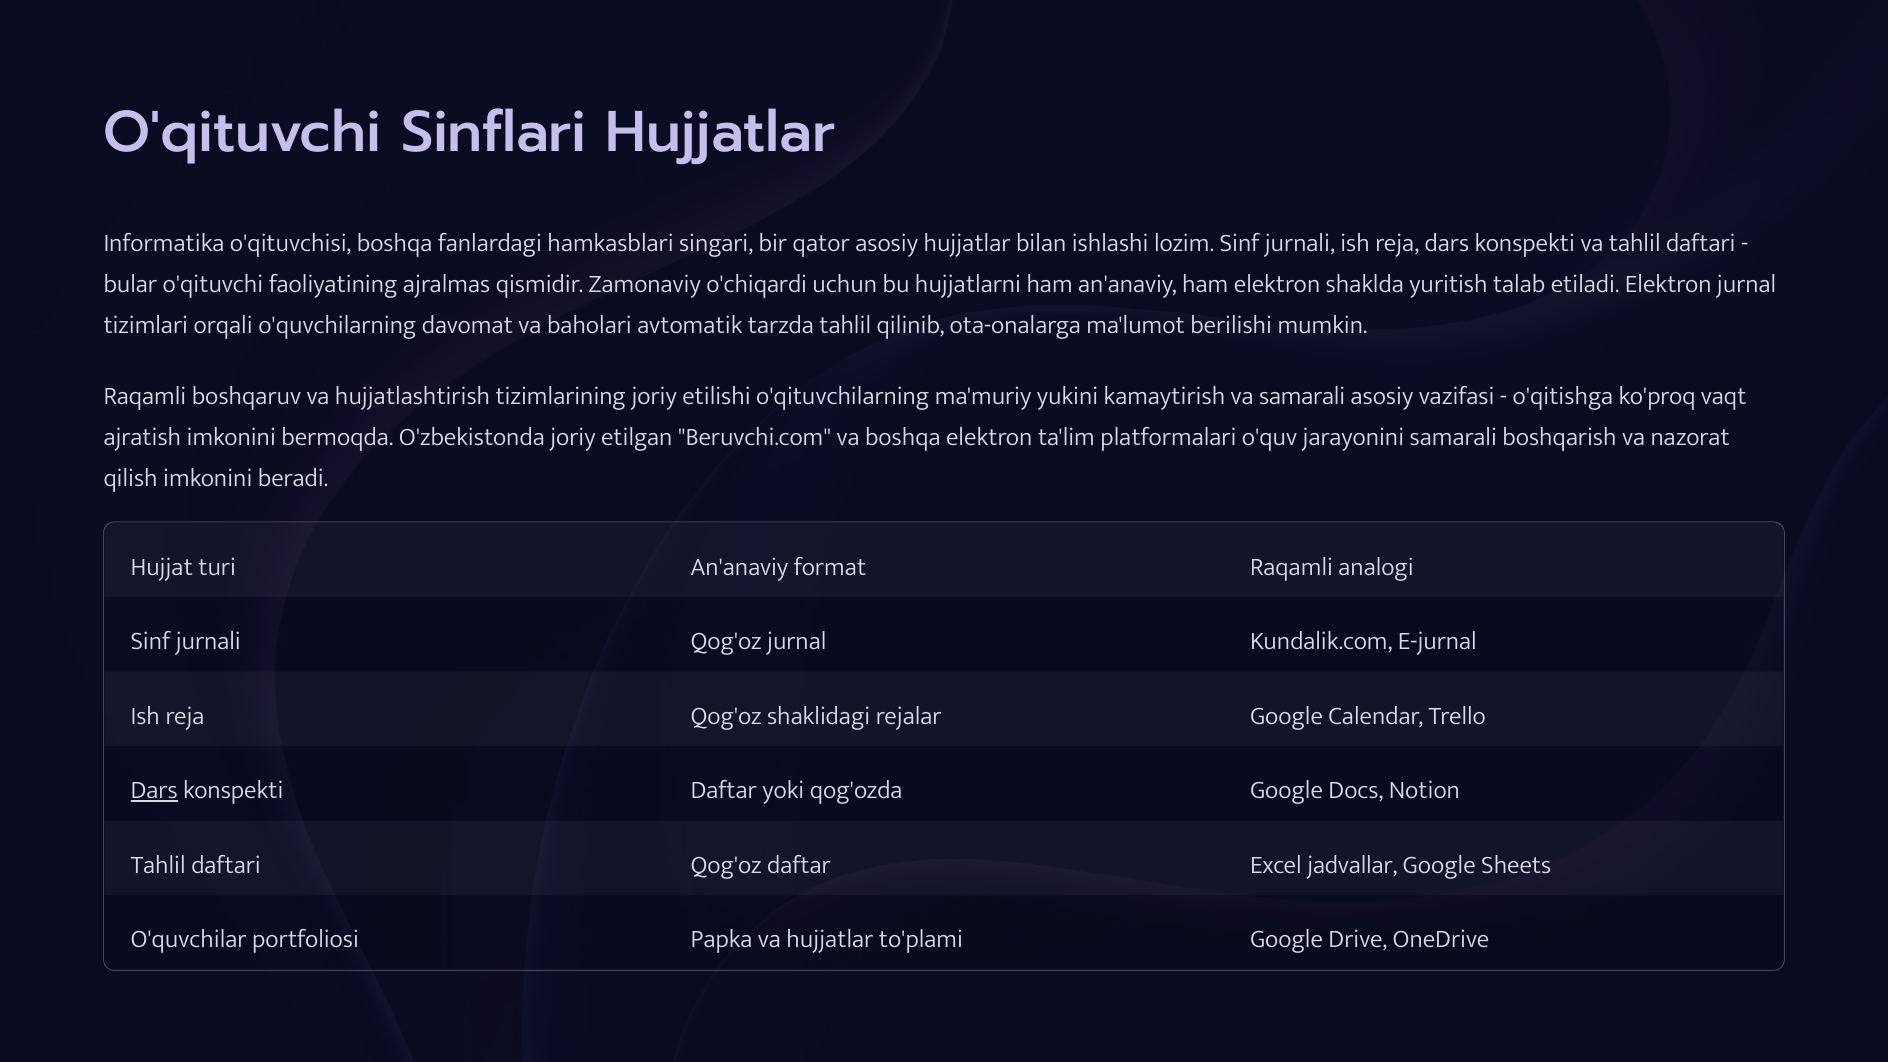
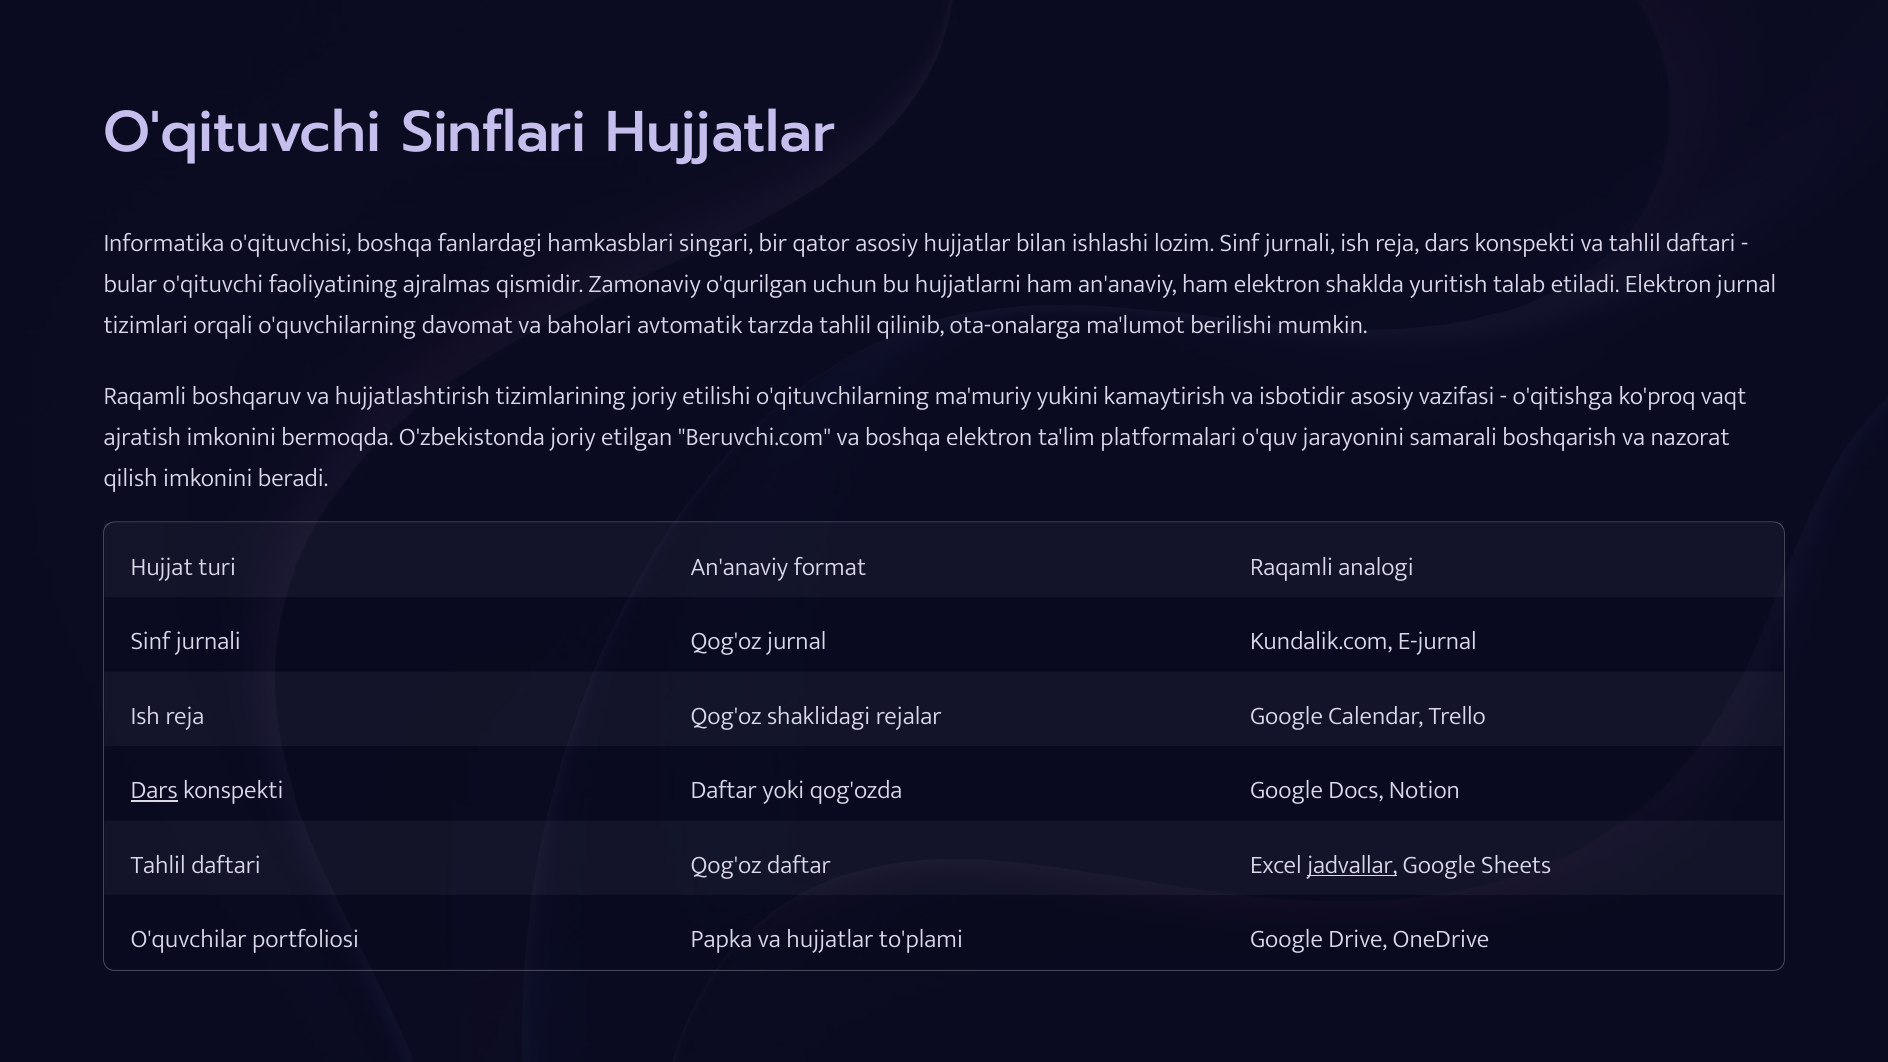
o'chiqardi: o'chiqardi -> o'qurilgan (757, 284)
va samarali: samarali -> isbotidir (1302, 396)
jadvallar underline: none -> present (1352, 865)
